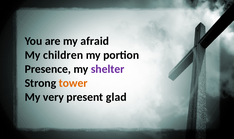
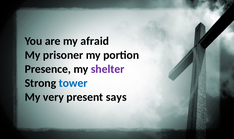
children: children -> prisoner (63, 55)
tower colour: orange -> blue (73, 83)
glad: glad -> says (116, 97)
